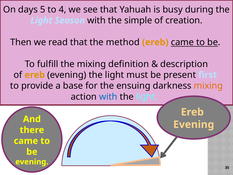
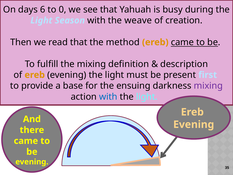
5: 5 -> 6 (43, 10)
4: 4 -> 0 (62, 10)
simple: simple -> weave (138, 20)
mixing colour: orange -> purple (208, 86)
